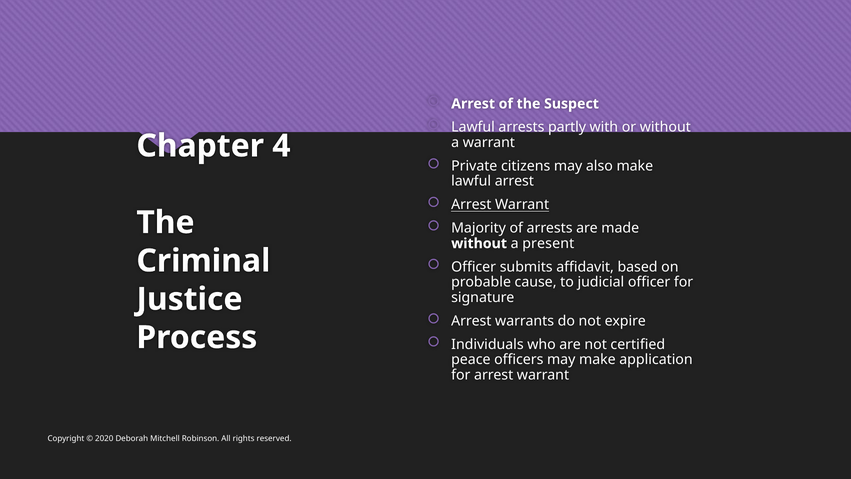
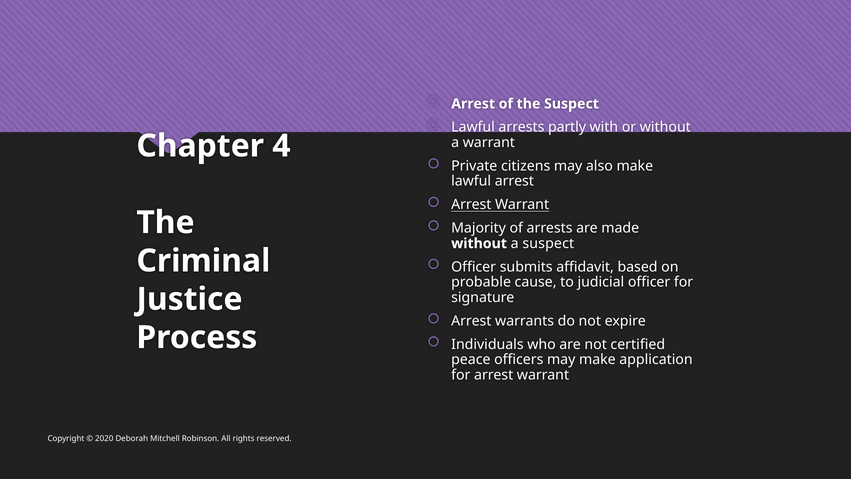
a present: present -> suspect (548, 243)
